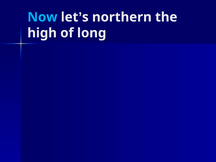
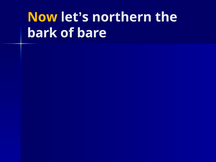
Now colour: light blue -> yellow (42, 17)
high: high -> bark (42, 33)
long: long -> bare (92, 33)
